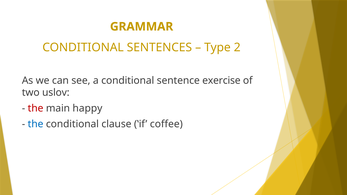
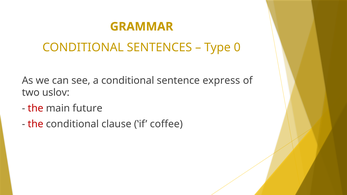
2: 2 -> 0 (237, 47)
exercise: exercise -> express (221, 81)
happy: happy -> future (87, 108)
the colour: blue -> red (36, 124)
